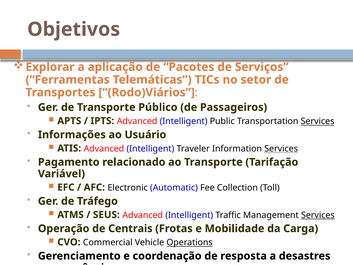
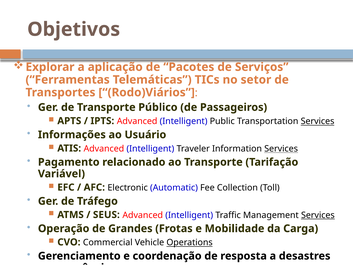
Centrais: Centrais -> Grandes (130, 228)
